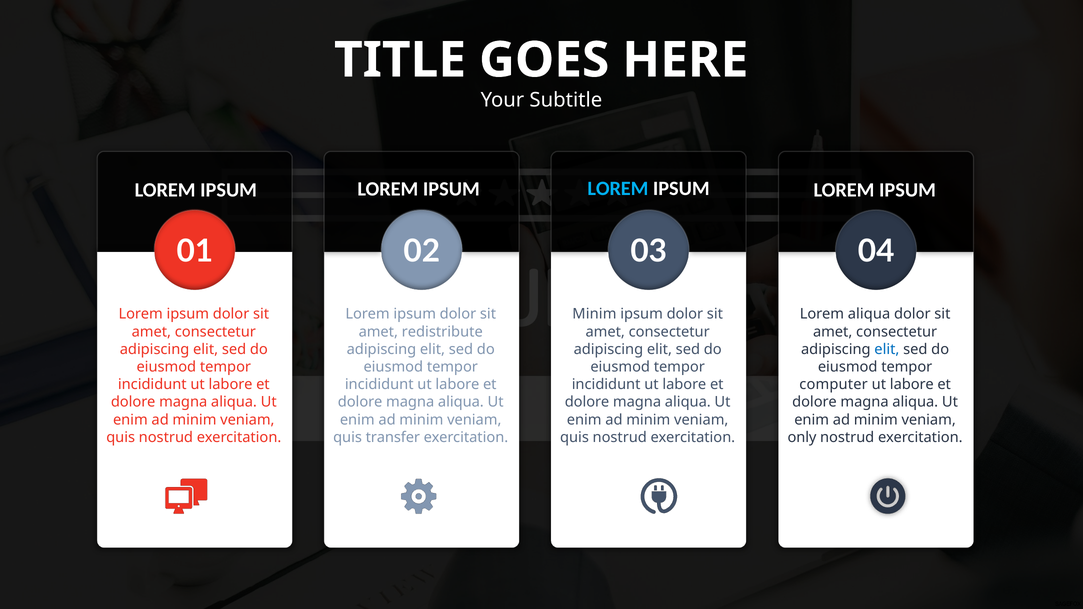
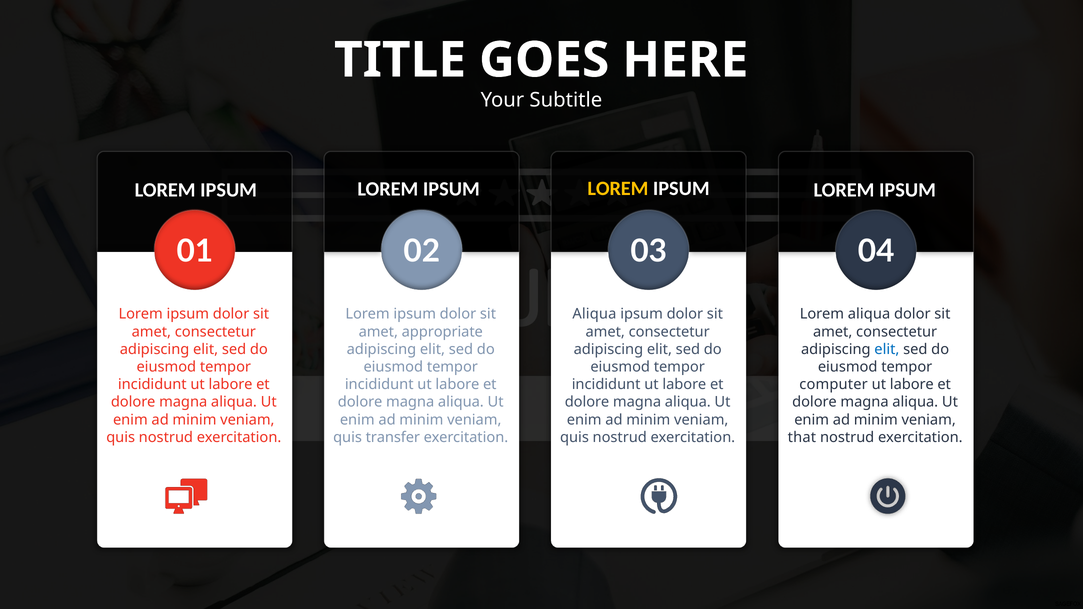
LOREM colour: light blue -> yellow (618, 189)
Minim: Minim -> Aliqua (594, 314)
redistribute: redistribute -> appropriate (442, 332)
only: only -> that (802, 437)
